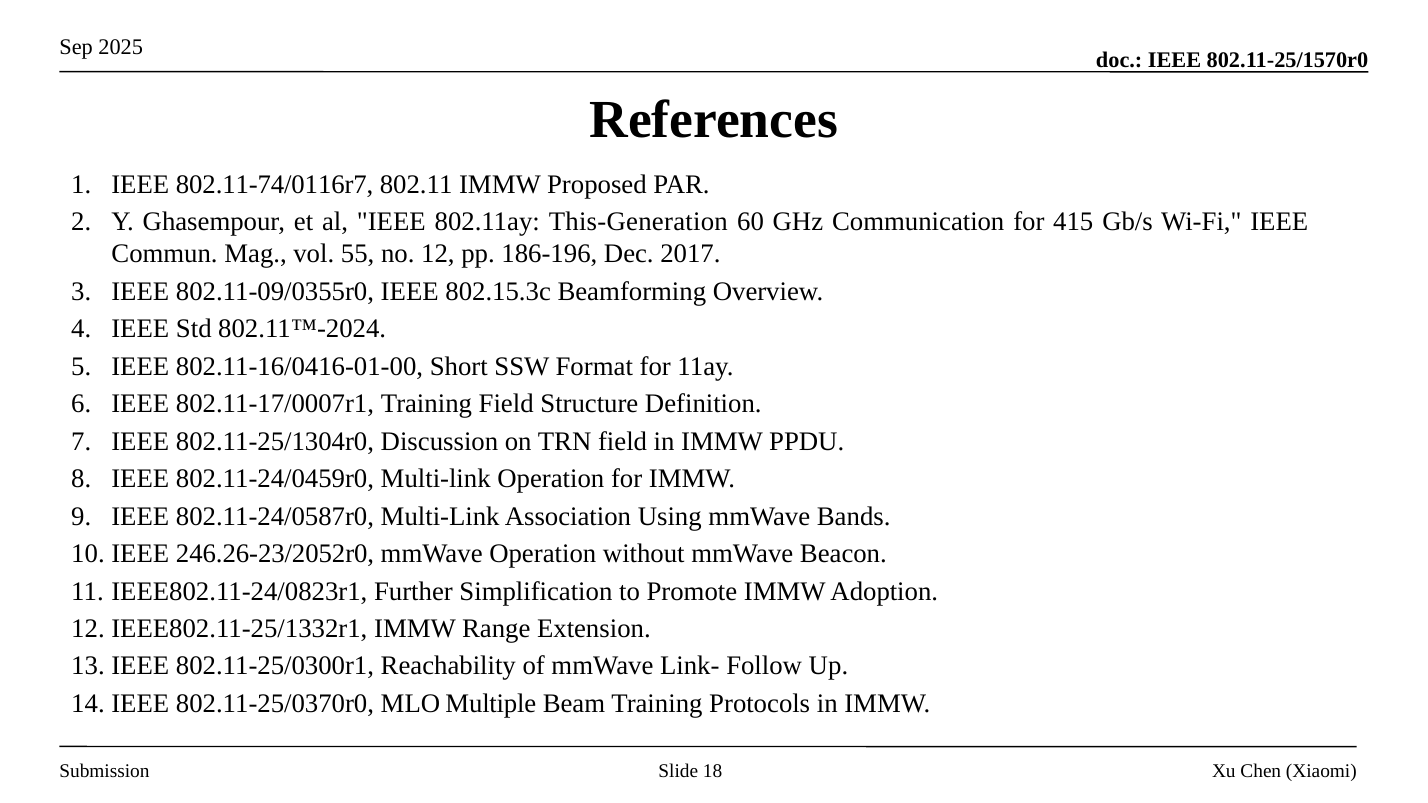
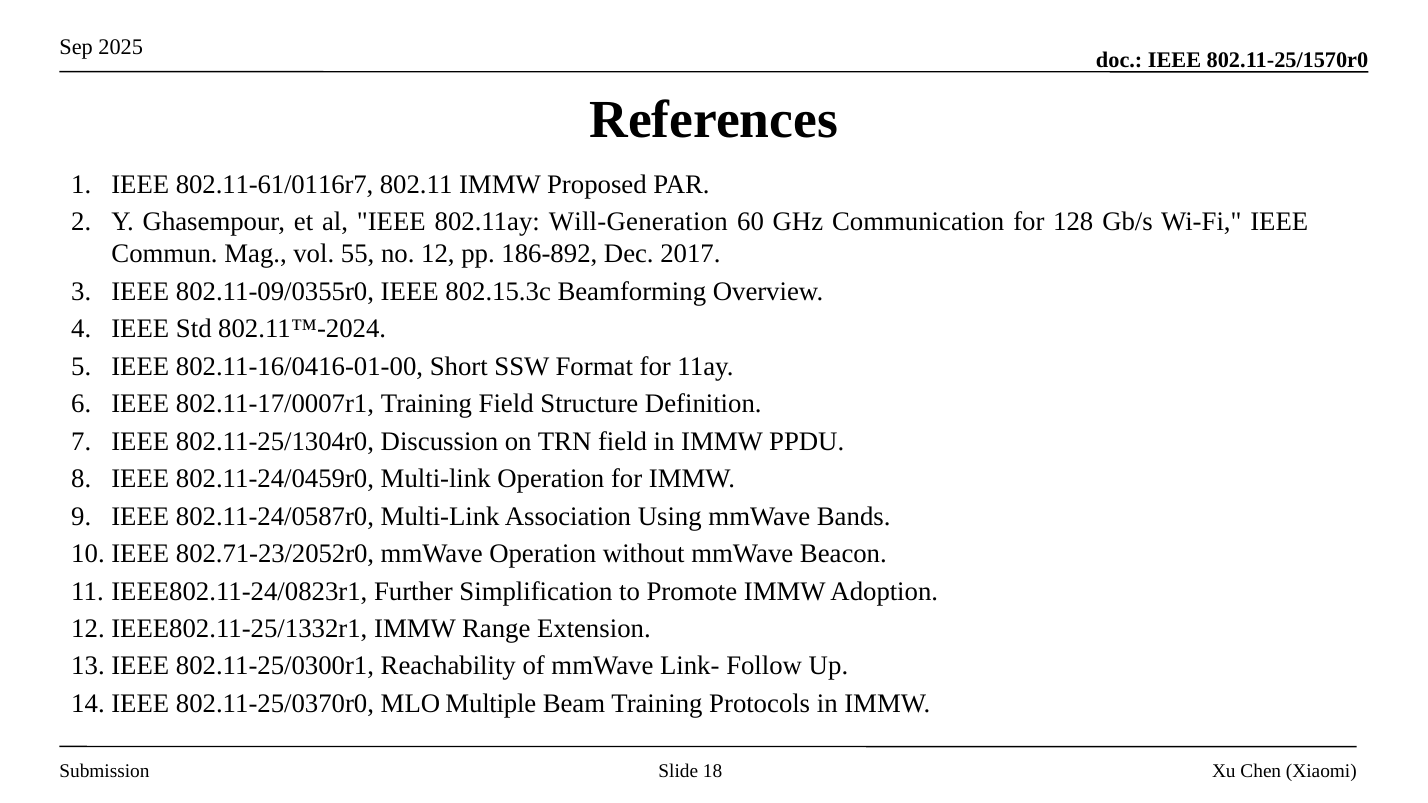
802.11-74/0116r7: 802.11-74/0116r7 -> 802.11-61/0116r7 (275, 185)
This-Generation: This-Generation -> Will-Generation (638, 222)
415: 415 -> 128 (1073, 222)
186-196: 186-196 -> 186-892 (549, 254)
246.26-23/2052r0: 246.26-23/2052r0 -> 802.71-23/2052r0 (275, 554)
